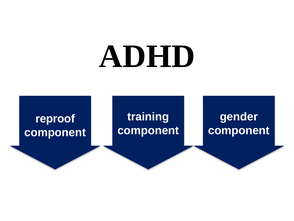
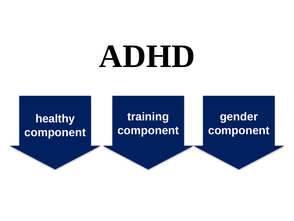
reproof: reproof -> healthy (55, 118)
